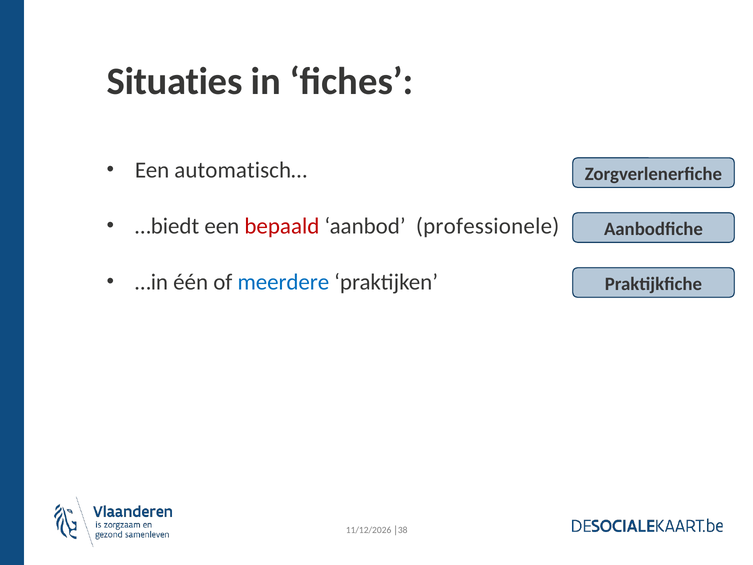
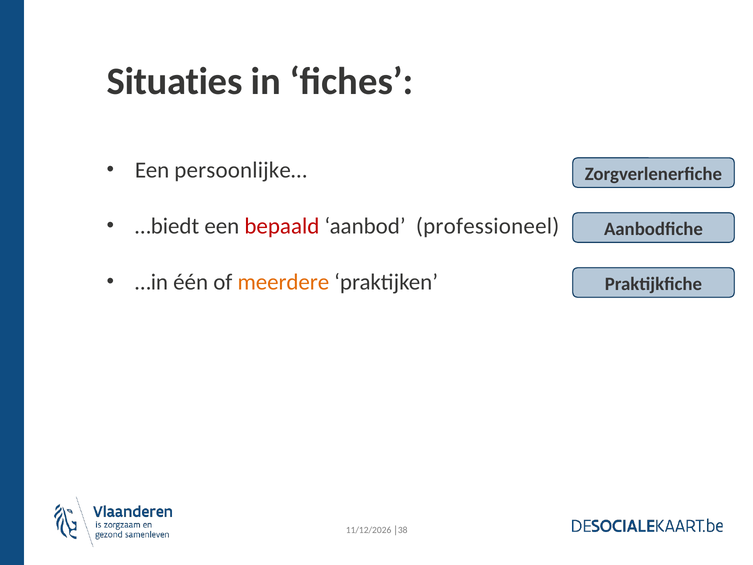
automatisch…: automatisch… -> persoonlijke… (241, 170)
professionele: professionele -> professioneel (488, 226)
meerdere colour: blue -> orange (283, 282)
